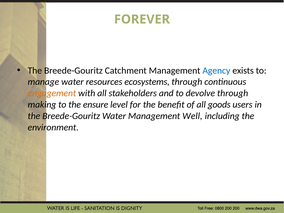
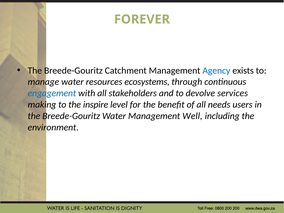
engagement colour: orange -> blue (52, 93)
devolve through: through -> services (233, 93)
ensure: ensure -> inspire (96, 105)
goods: goods -> needs (219, 105)
